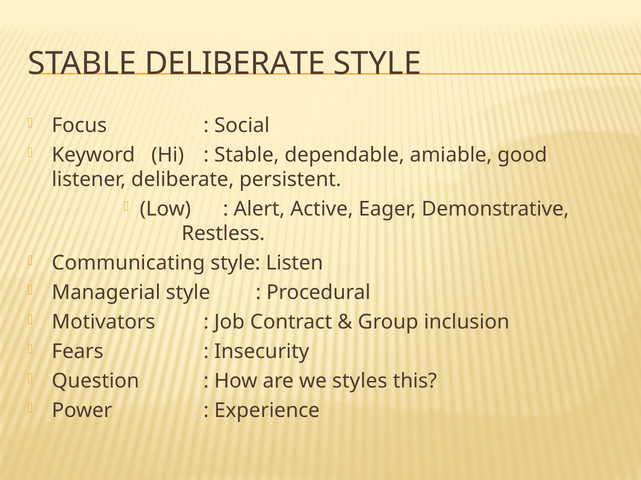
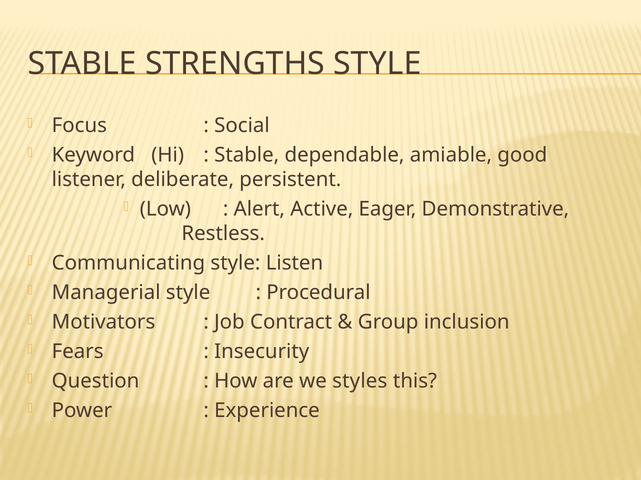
STABLE DELIBERATE: DELIBERATE -> STRENGTHS (235, 64)
